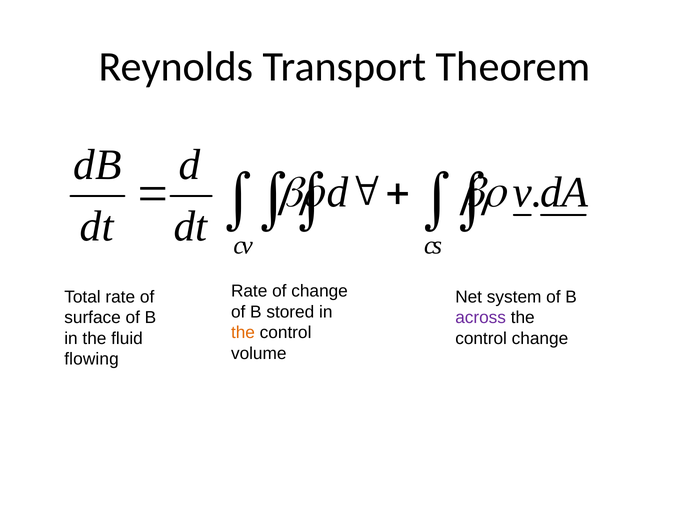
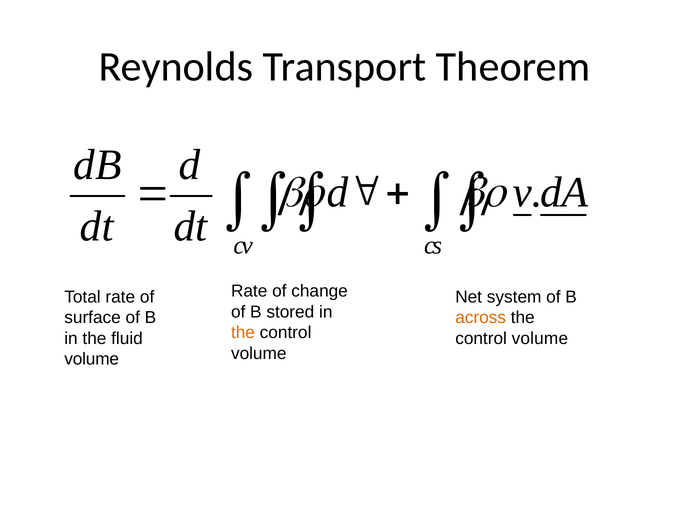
across colour: purple -> orange (481, 317)
change: change -> volume (540, 338)
flowing: flowing -> volume (92, 359)
